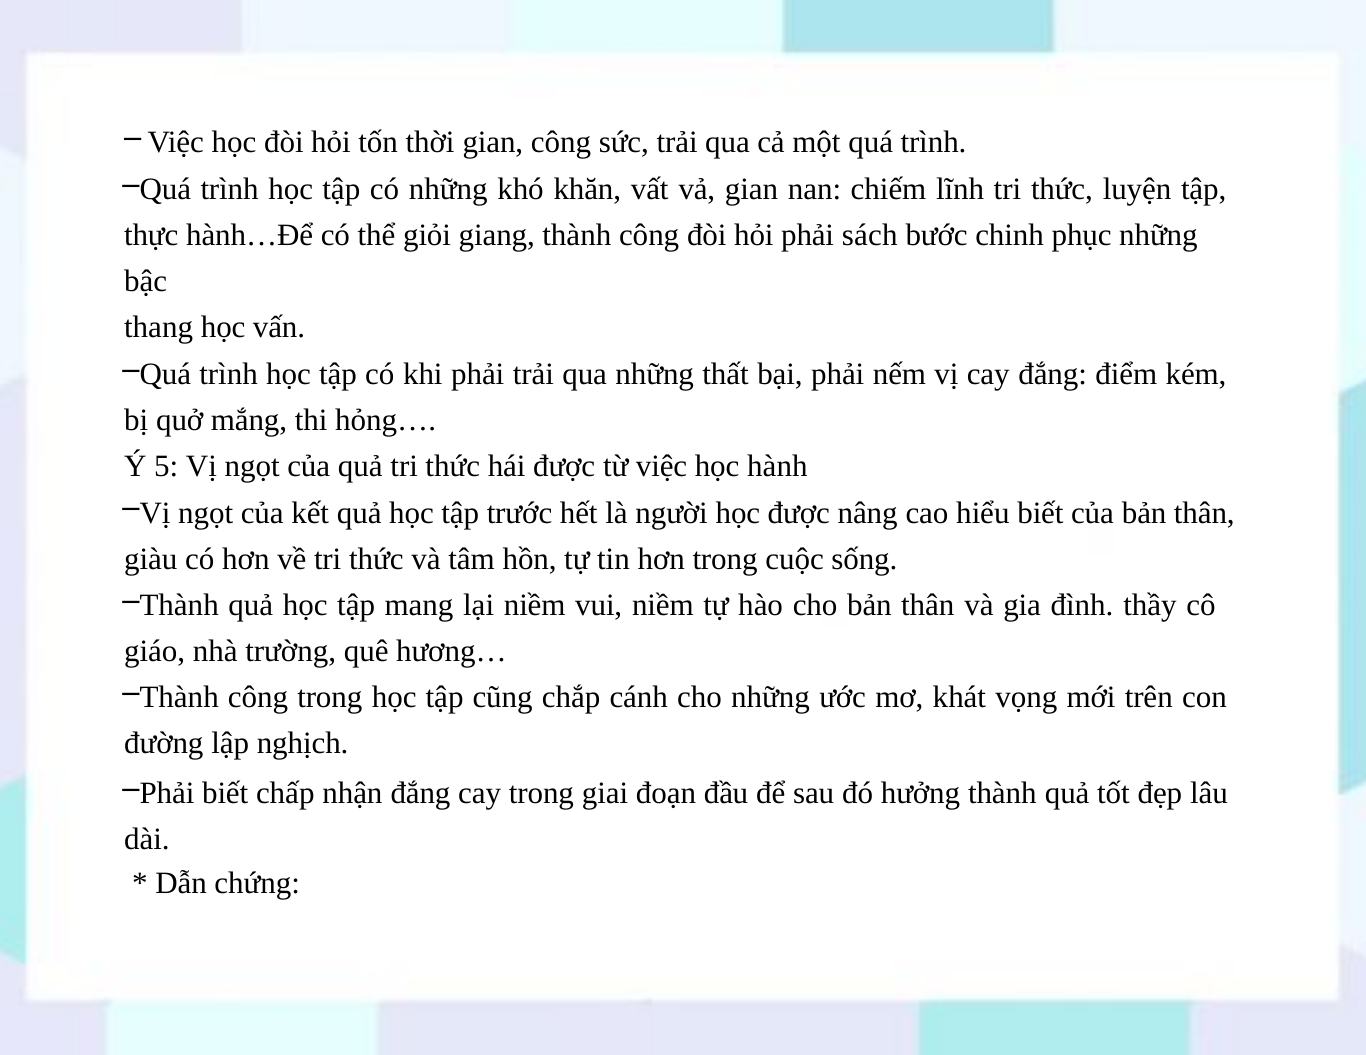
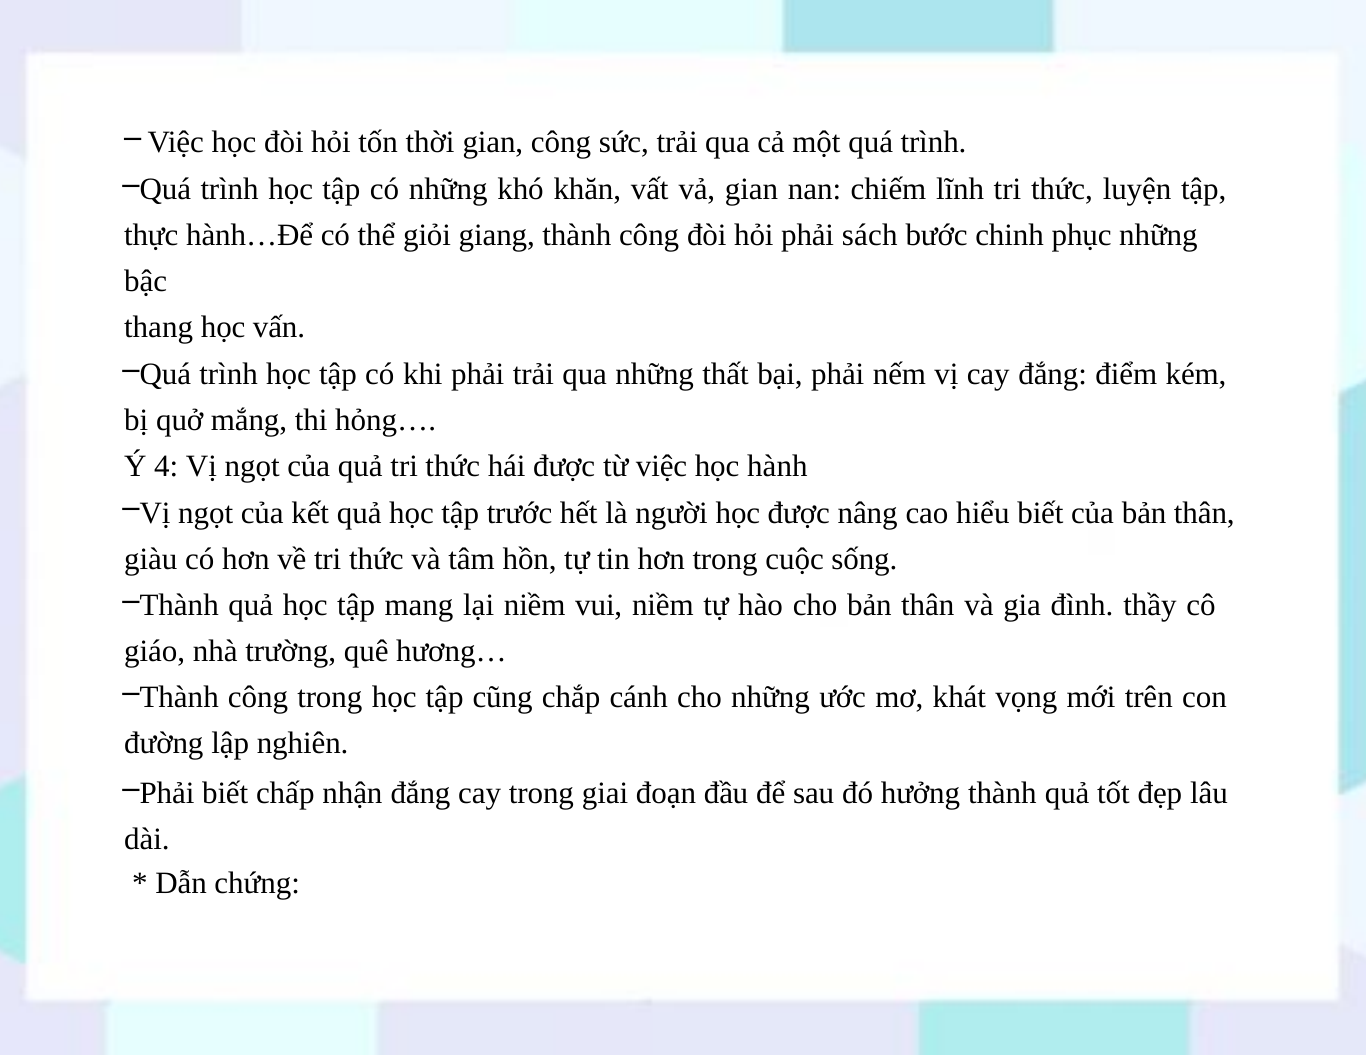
5: 5 -> 4 (166, 467)
nghịch: nghịch -> nghiên (303, 744)
